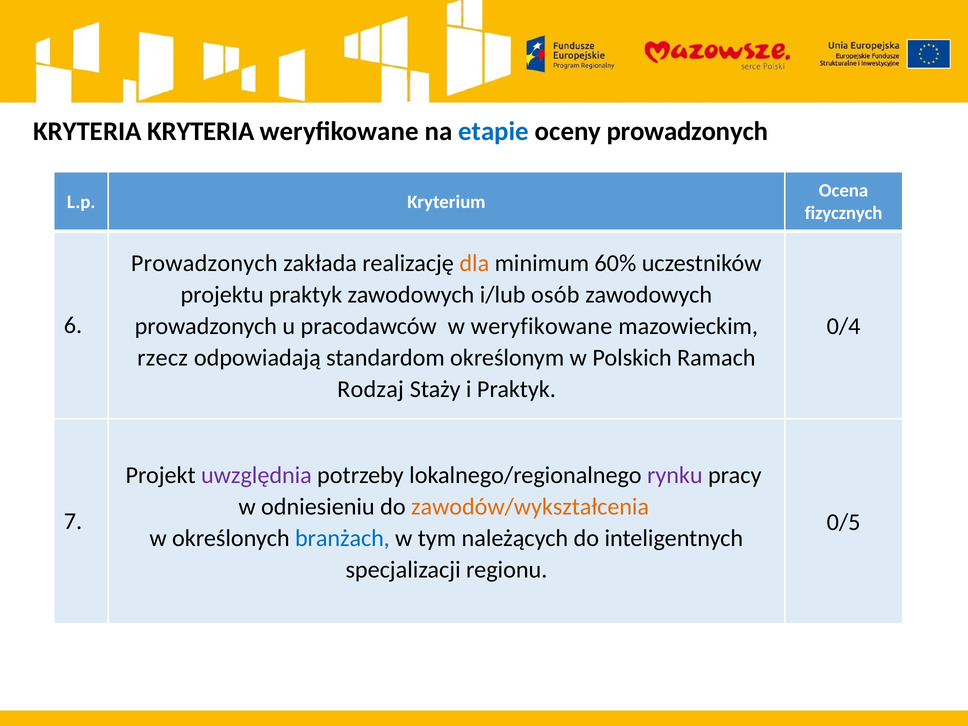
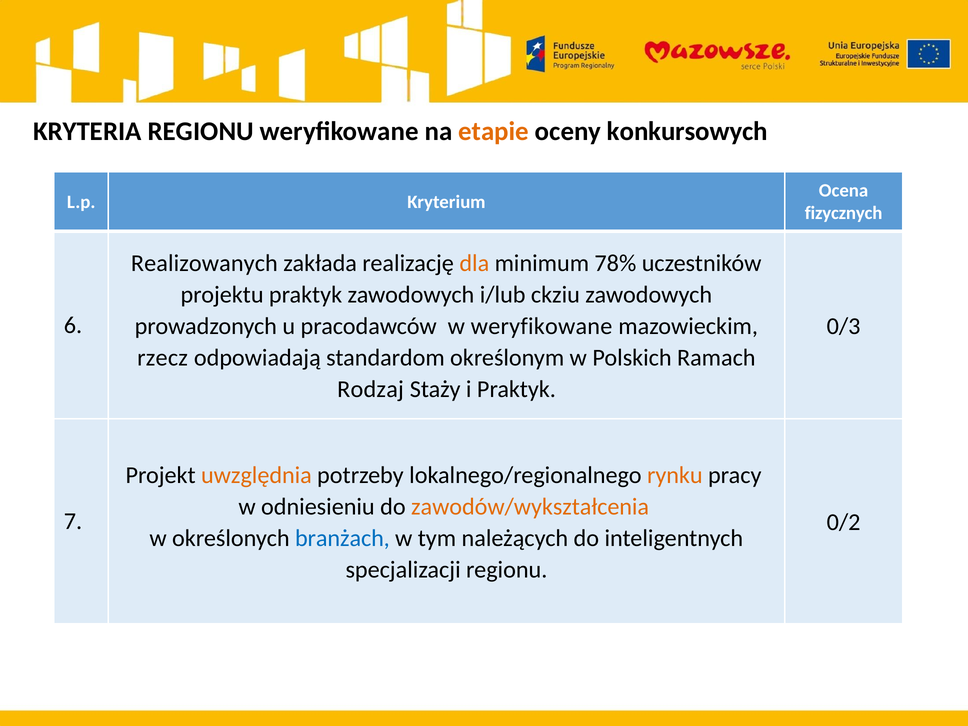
KRYTERIA KRYTERIA: KRYTERIA -> REGIONU (201, 132)
etapie colour: blue -> orange (494, 132)
oceny prowadzonych: prowadzonych -> konkursowych (687, 132)
Prowadzonych: Prowadzonych -> Realizowanych (204, 263)
60%: 60% -> 78% (615, 263)
osób: osób -> ckziu (555, 295)
0/4: 0/4 -> 0/3 (844, 326)
uwzględnia colour: purple -> orange (256, 475)
rynku colour: purple -> orange (675, 475)
0/5: 0/5 -> 0/2 (844, 522)
